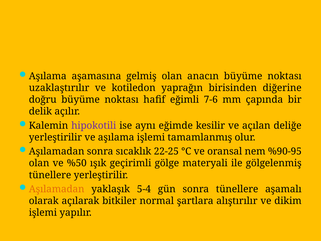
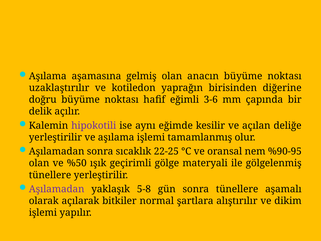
7-6: 7-6 -> 3-6 (211, 100)
Aşılamadan colour: orange -> purple (57, 189)
5-4: 5-4 -> 5-8 (144, 189)
